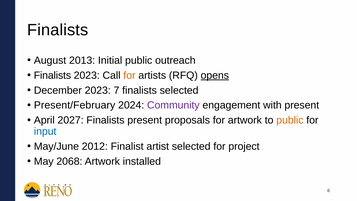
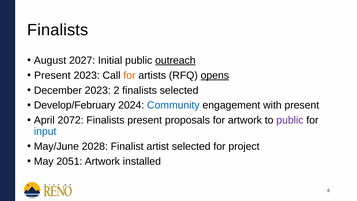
2013: 2013 -> 2027 (82, 60)
outreach underline: none -> present (175, 60)
Finalists: Finalists -> Present (52, 75)
7: 7 -> 2 (116, 90)
Present/February: Present/February -> Develop/February (75, 105)
Community colour: purple -> blue (173, 105)
2027: 2027 -> 2072 (71, 120)
public colour: orange -> purple (290, 120)
2012: 2012 -> 2028 (95, 146)
2068: 2068 -> 2051 (69, 161)
